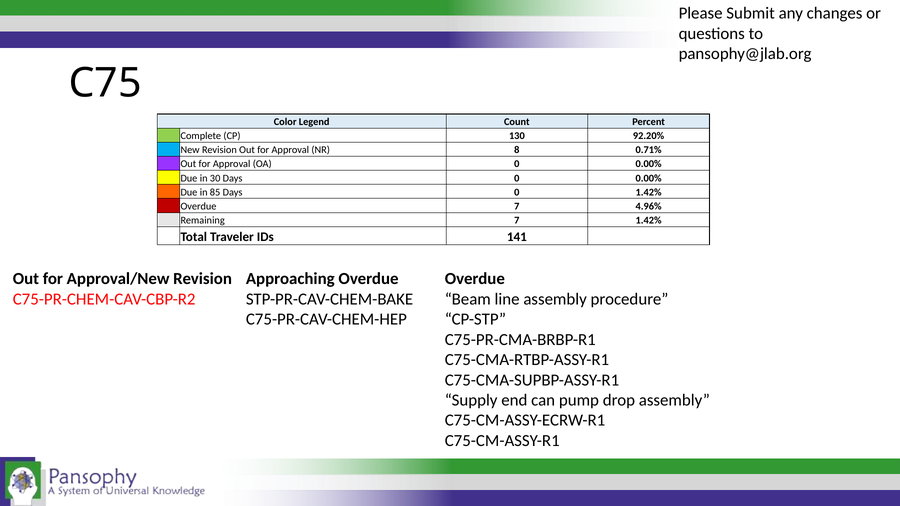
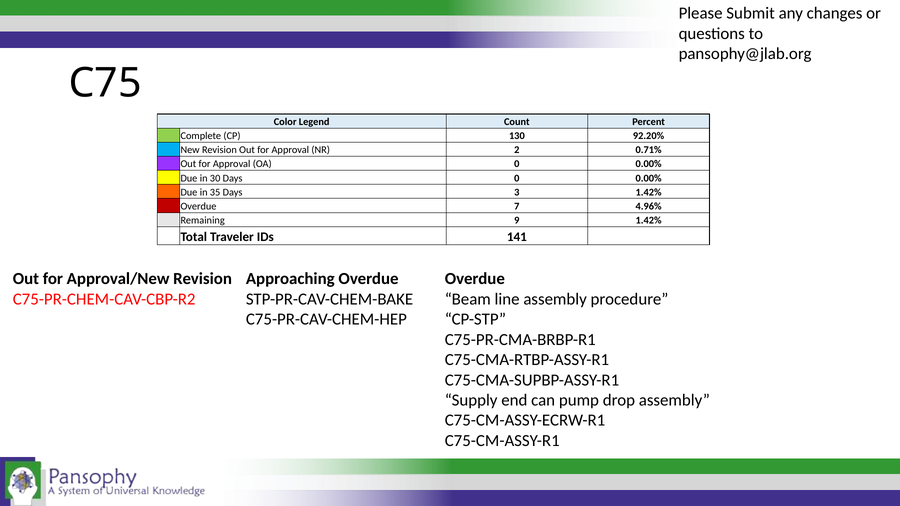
8: 8 -> 2 (517, 150)
85: 85 -> 35 (215, 192)
0: 0 -> 3 (517, 192)
Remaining 7: 7 -> 9 (517, 220)
